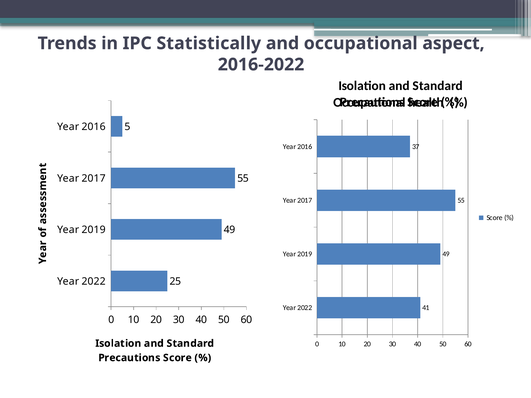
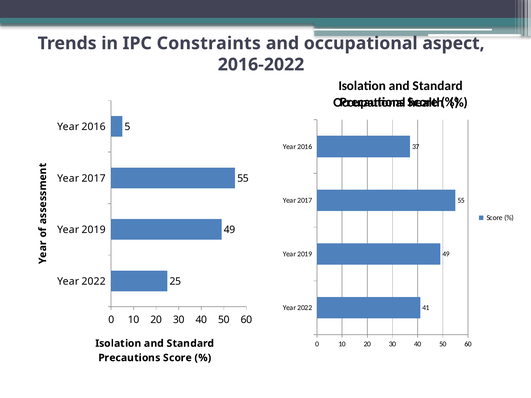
Statistically: Statistically -> Constraints (209, 43)
